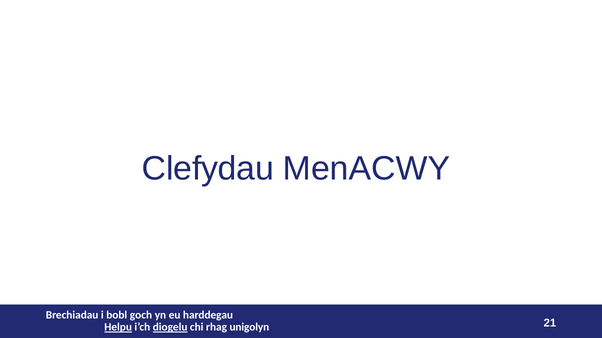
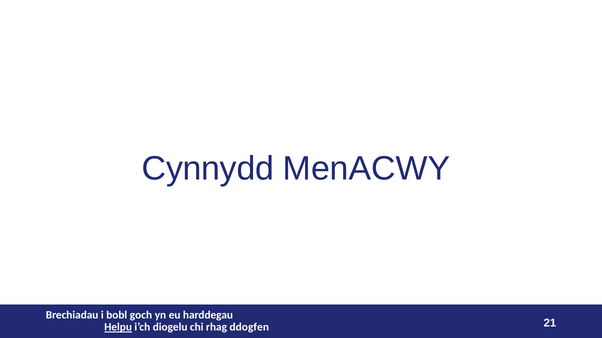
Clefydau: Clefydau -> Cynnydd (208, 169)
diogelu underline: present -> none (170, 328)
unigolyn: unigolyn -> ddogfen (249, 328)
